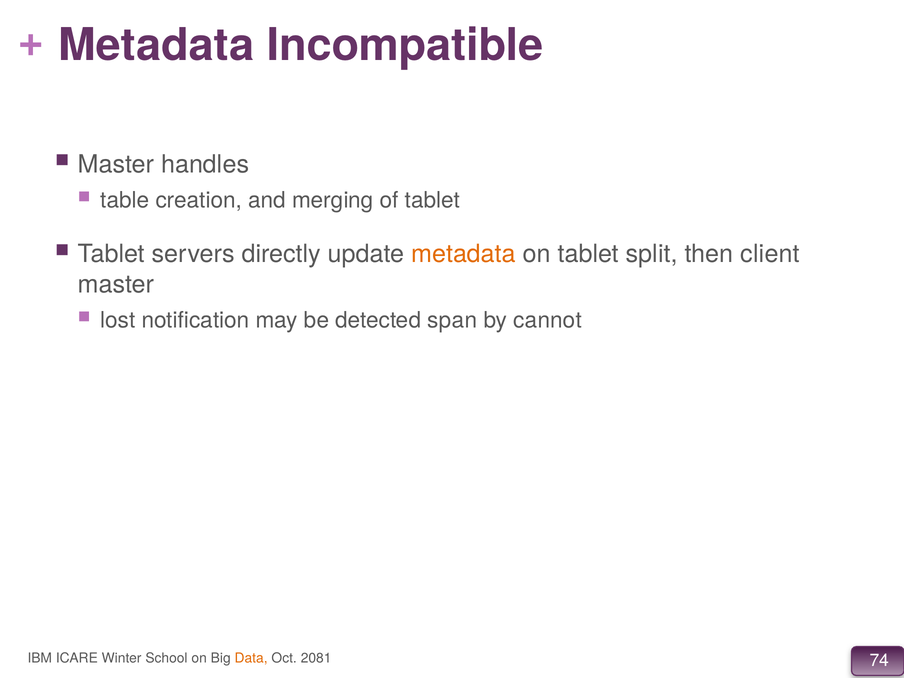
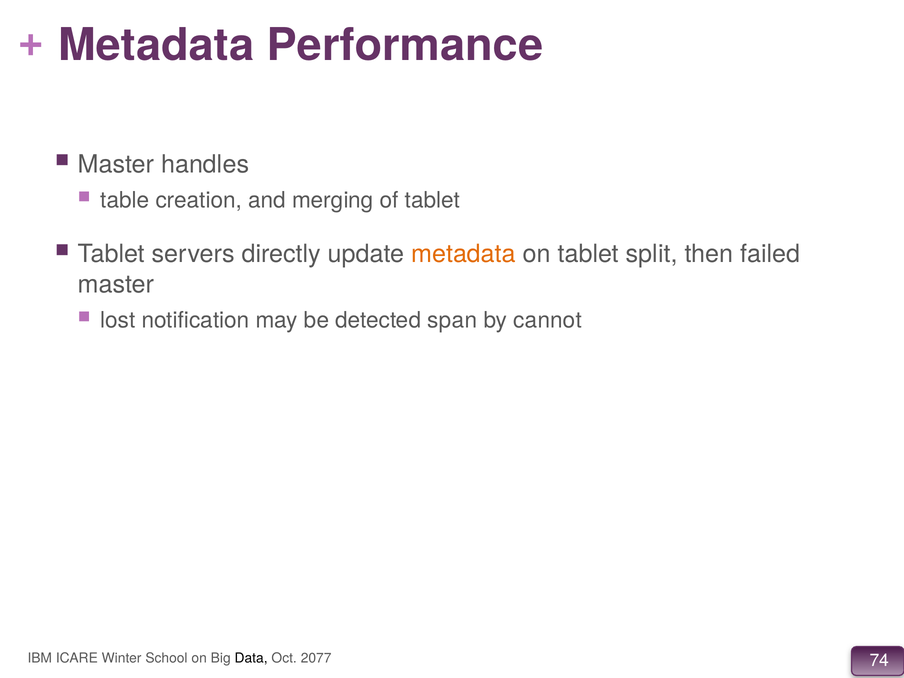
Incompatible: Incompatible -> Performance (405, 45)
client: client -> failed (770, 254)
Data colour: orange -> black (251, 658)
2081: 2081 -> 2077 (316, 658)
